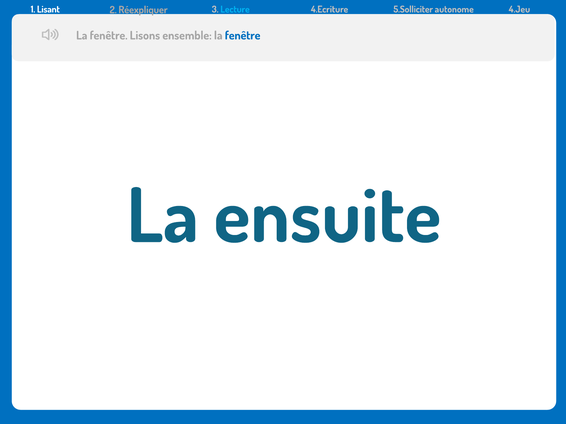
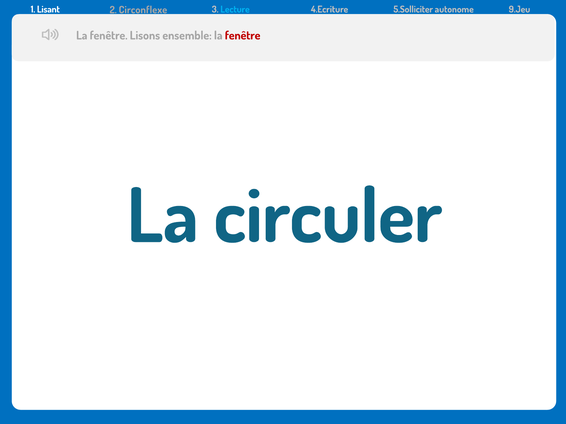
Réexpliquer: Réexpliquer -> Circonflexe (143, 10)
4.Jeu: 4.Jeu -> 9.Jeu (519, 9)
fenêtre colour: blue -> red (243, 36)
ensuite: ensuite -> circuler (328, 217)
